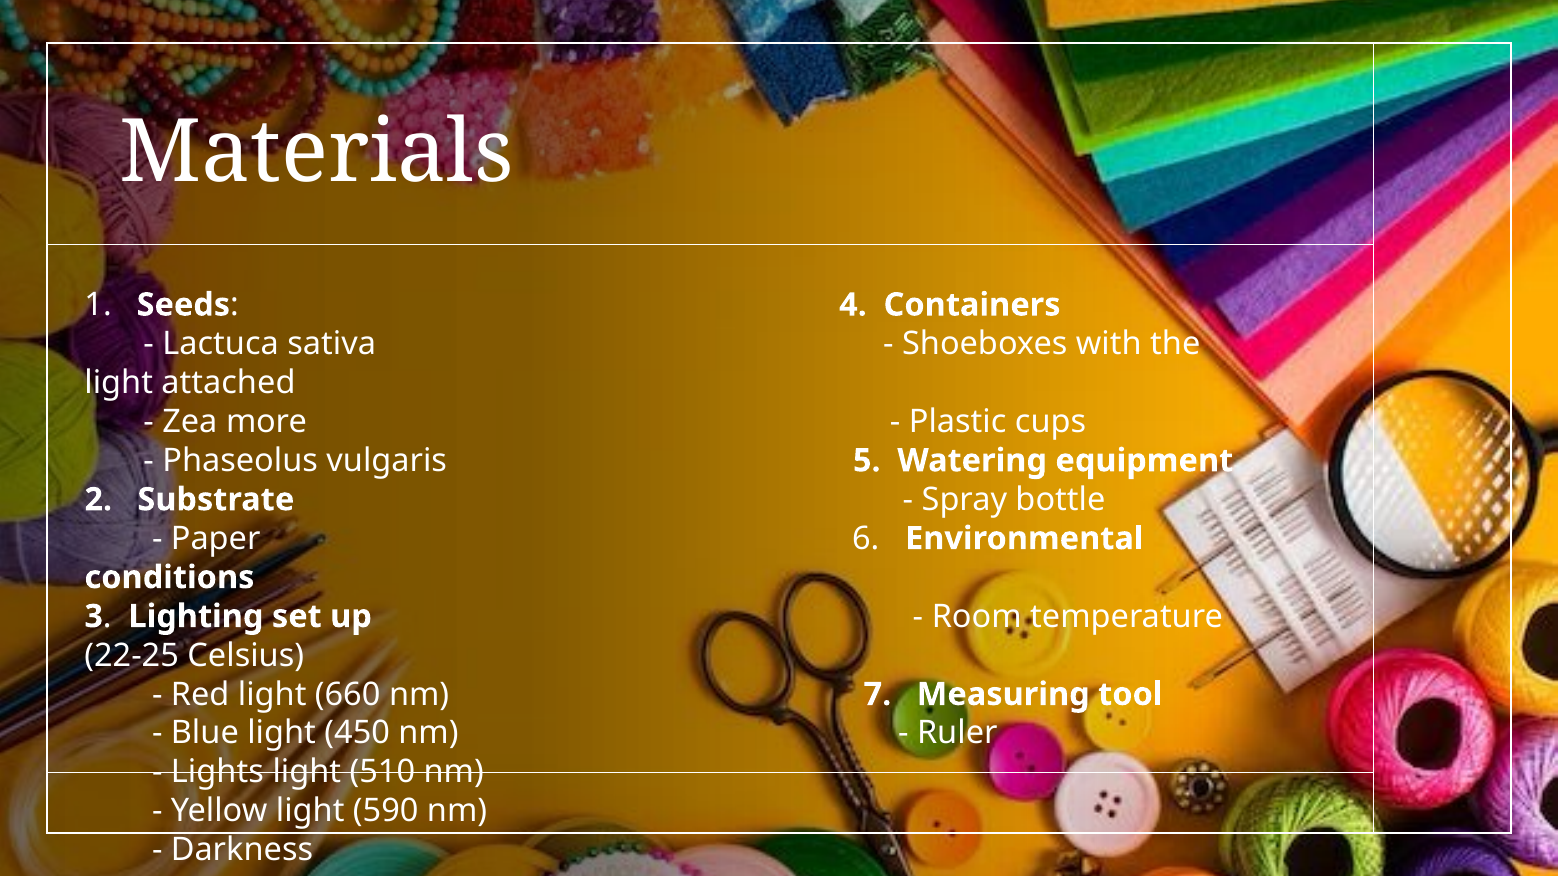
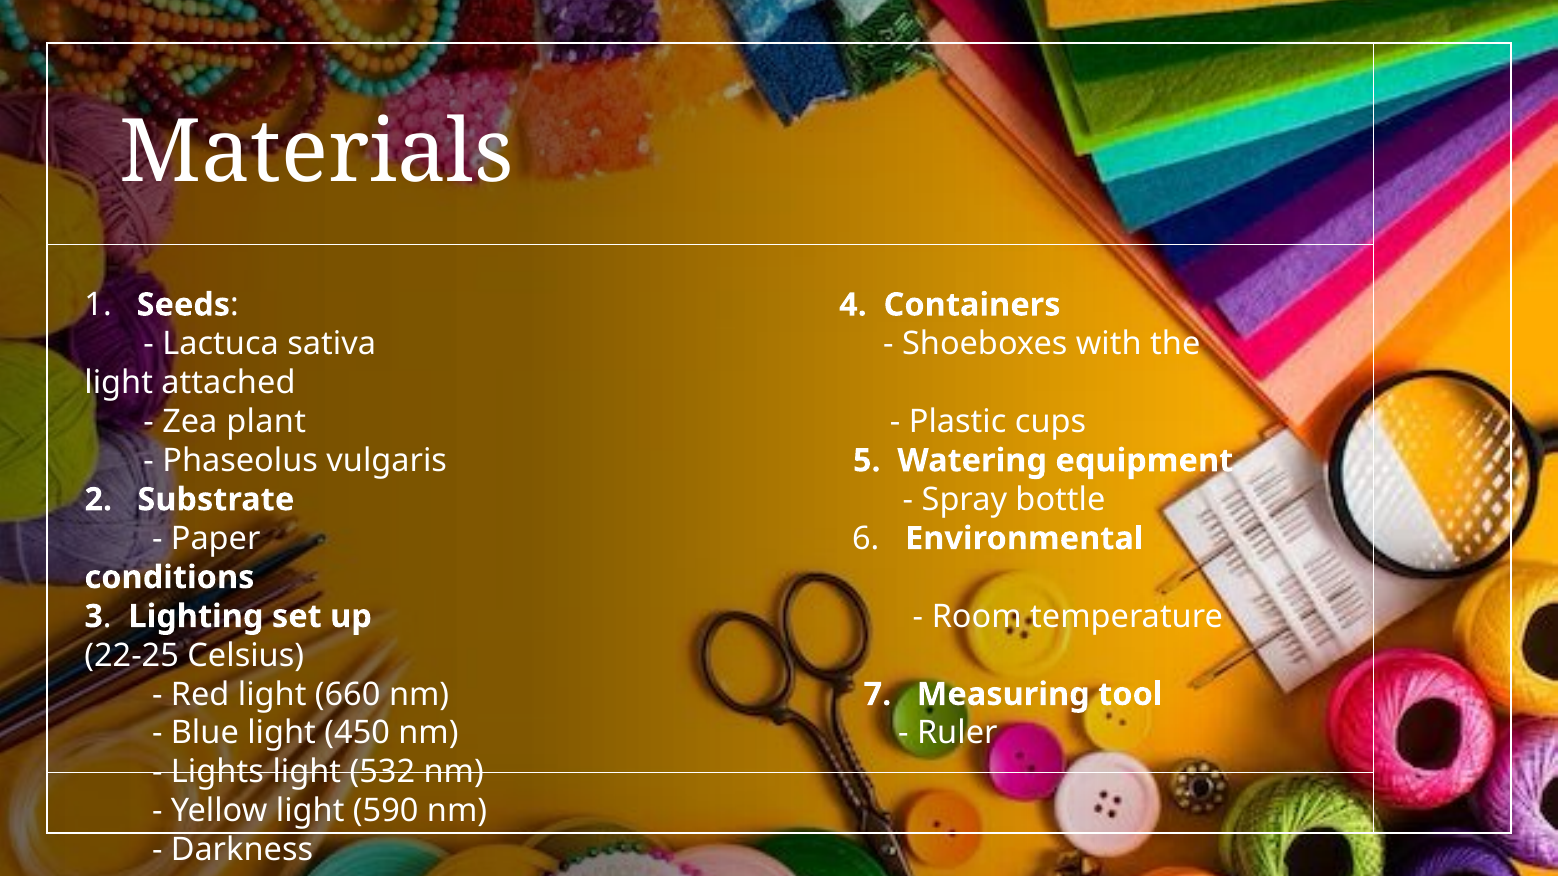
more: more -> plant (266, 422)
510: 510 -> 532 (382, 773)
